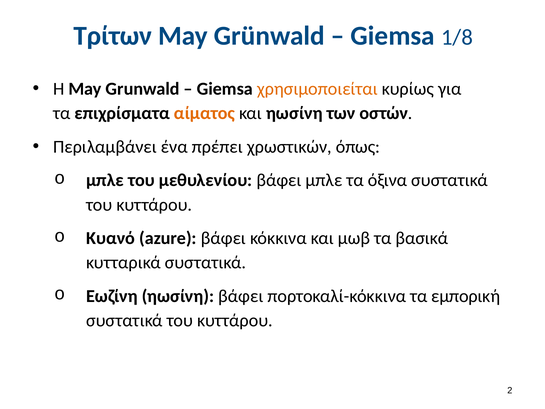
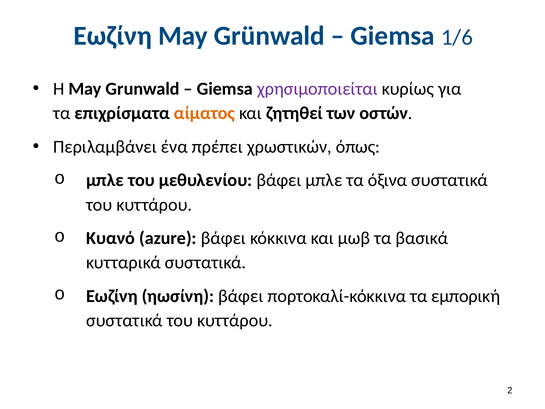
Τρίτων: Τρίτων -> Εωζίνη (113, 36)
1/8: 1/8 -> 1/6 (457, 37)
χρησιμοποιείται colour: orange -> purple (317, 89)
και ηωσίνη: ηωσίνη -> ζητηθεί (294, 113)
